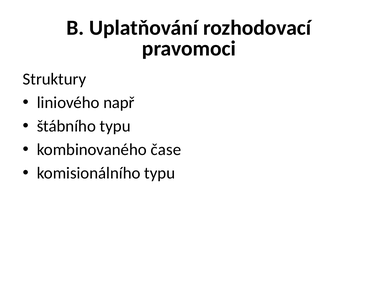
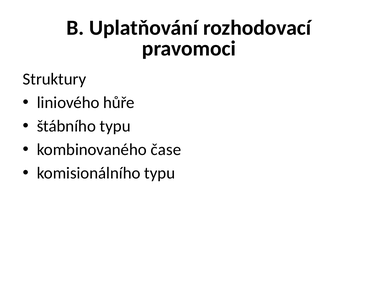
např: např -> hůře (119, 103)
